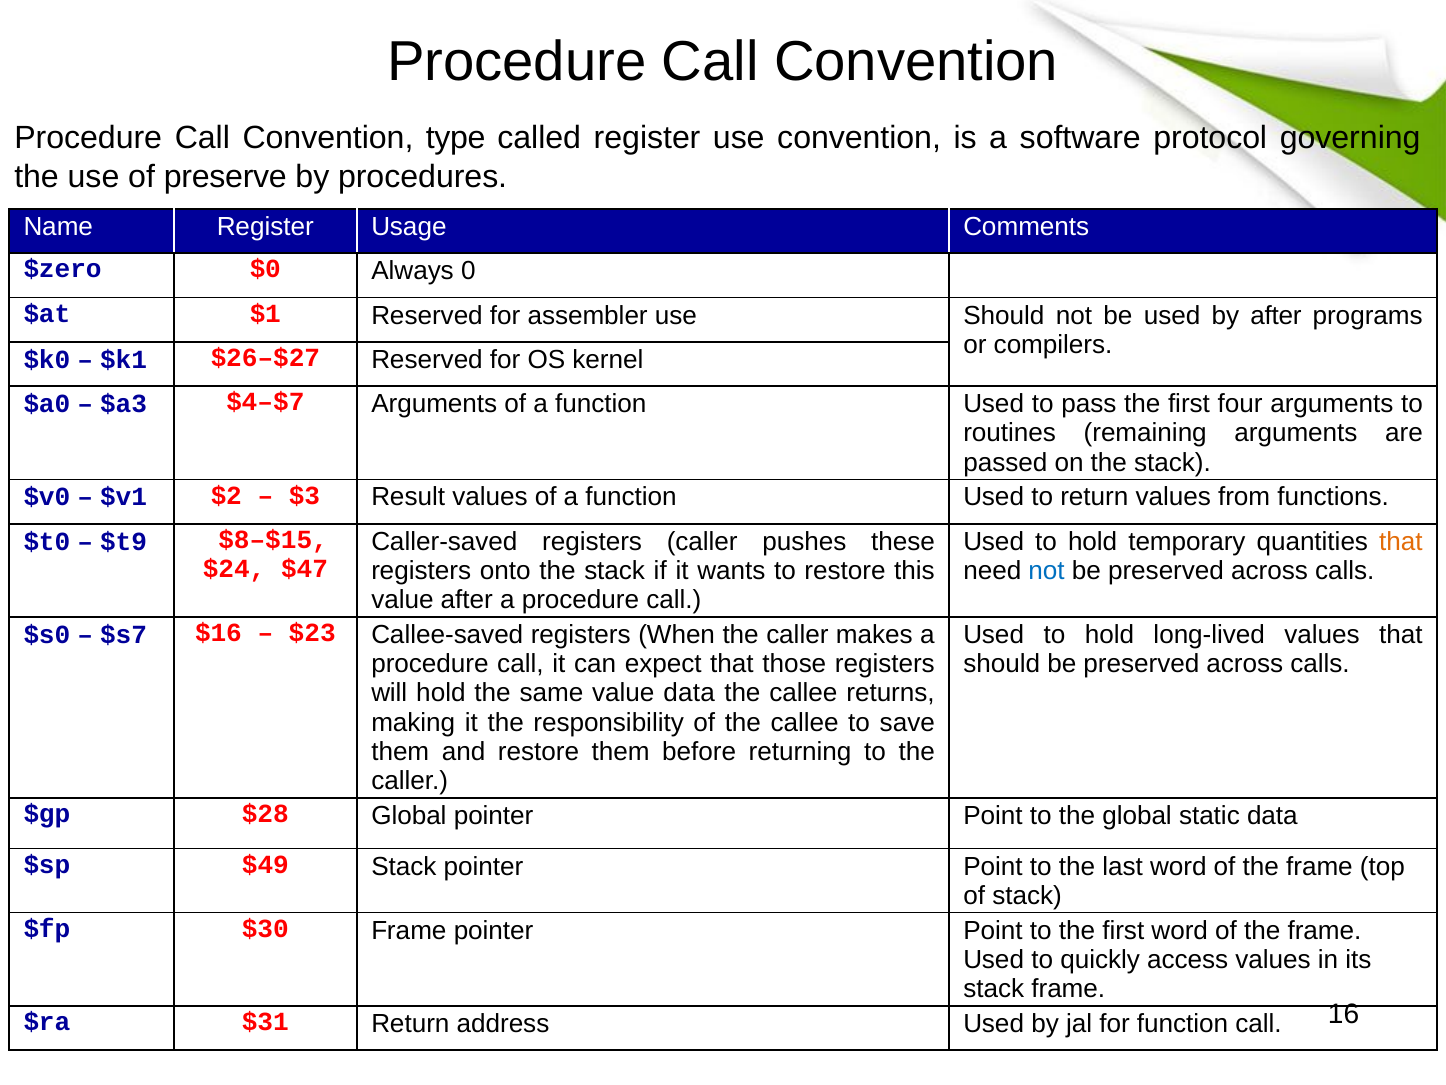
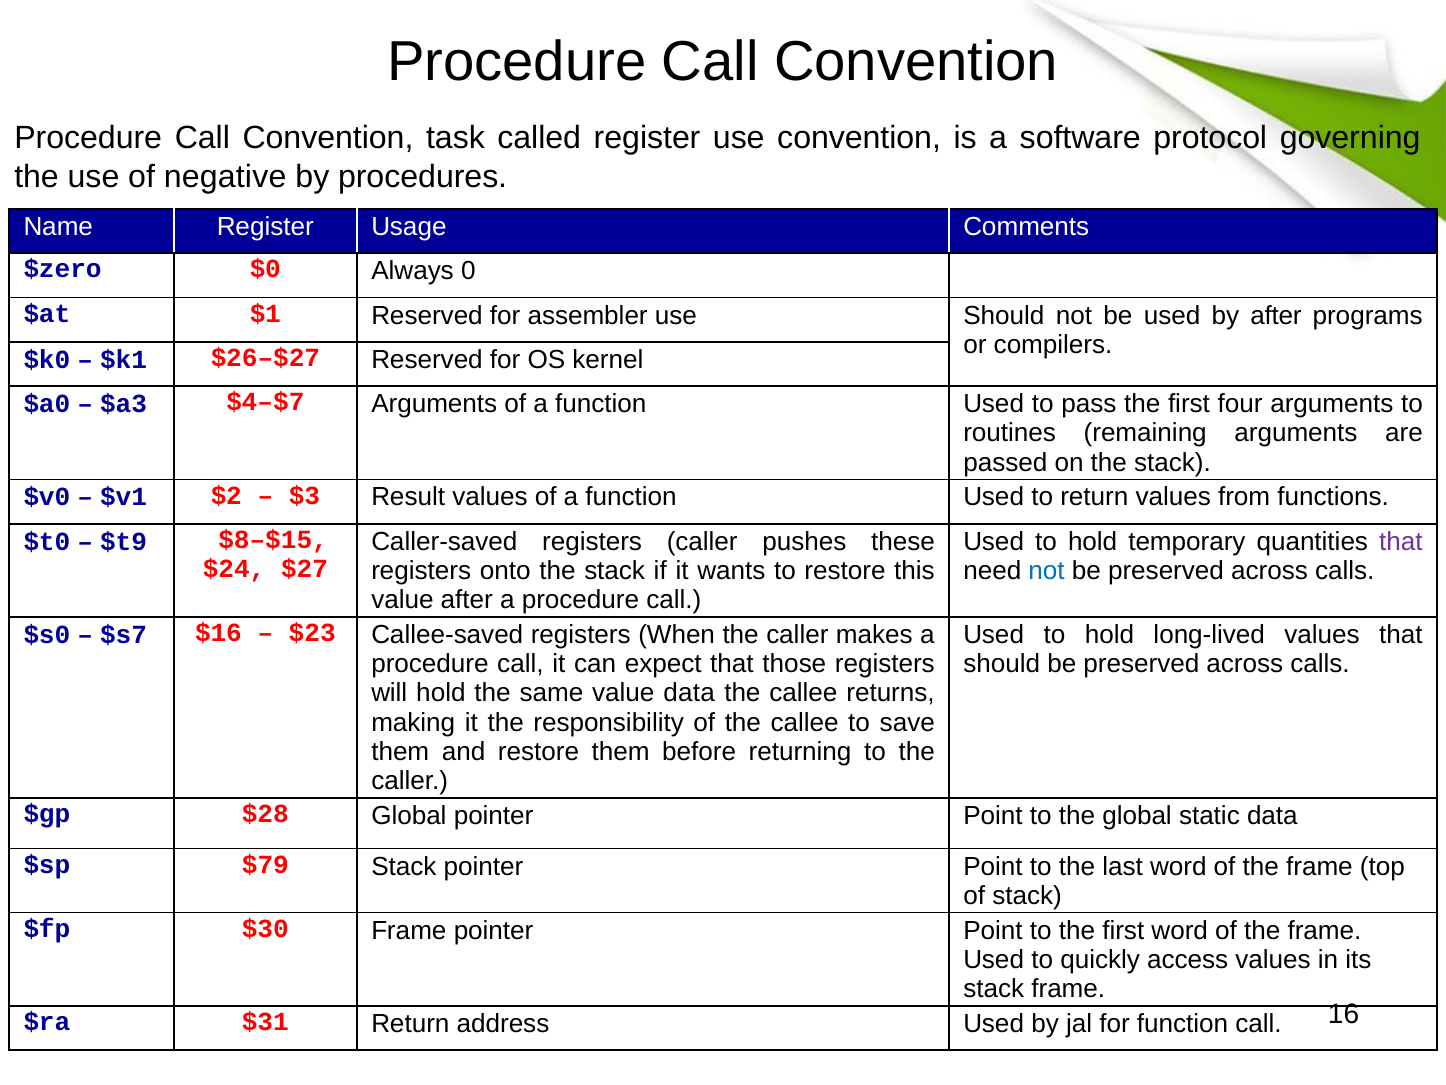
type: type -> task (455, 138)
preserve: preserve -> negative (225, 176)
that colour: orange -> purple (1401, 541)
$47: $47 -> $27 (305, 569)
$49: $49 -> $79 (265, 864)
